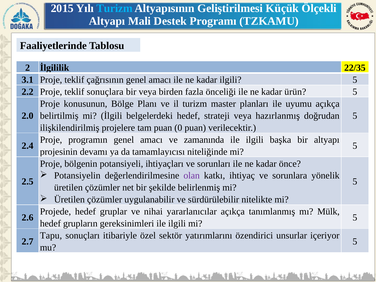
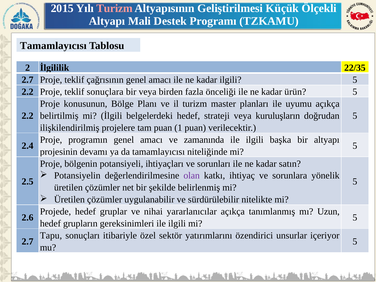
Turizm colour: light blue -> pink (115, 8)
Faaliyetlerinde: Faaliyetlerinde -> Tamamlayıcısı (53, 46)
3.1: 3.1 -> 2.7 (28, 80)
2.0: 2.0 -> 2.2 (28, 116)
hazırlanmış: hazırlanmış -> kuruluşların (278, 116)
0: 0 -> 1 (178, 128)
önce: önce -> satın (290, 164)
Mülk: Mülk -> Uzun (328, 212)
